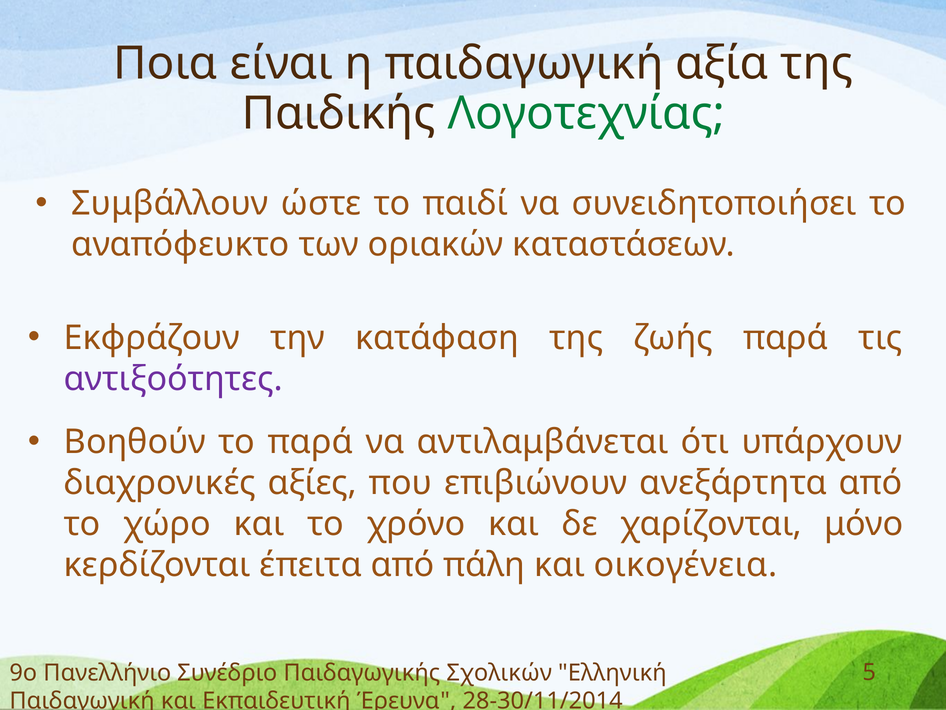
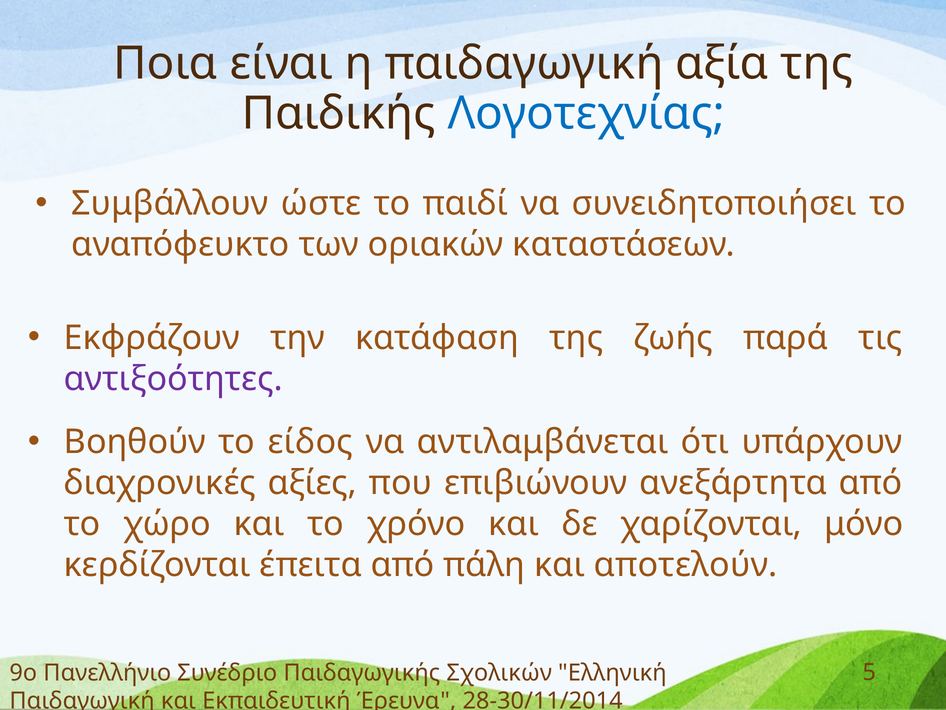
Λογοτεχνίας colour: green -> blue (586, 113)
το παρά: παρά -> είδος (310, 442)
οικογένεια: οικογένεια -> αποτελούν (686, 565)
